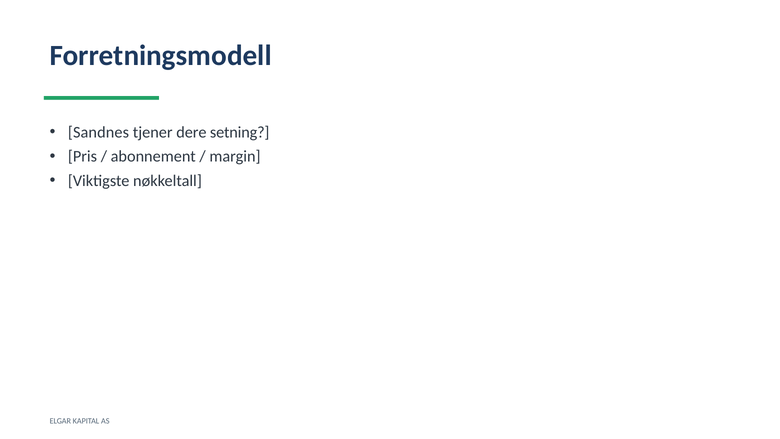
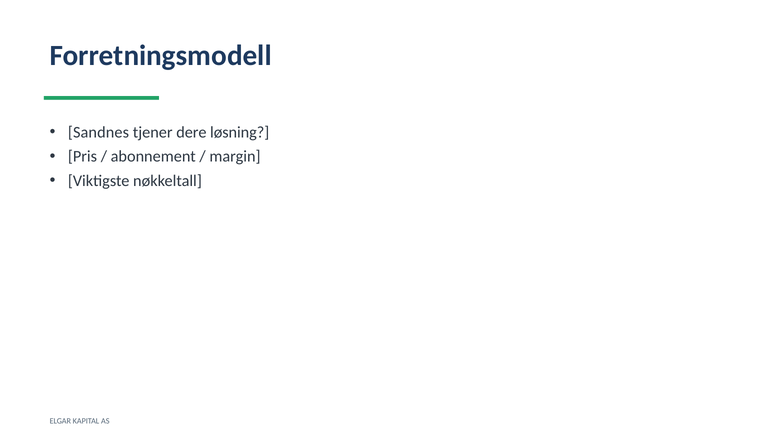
setning: setning -> løsning (240, 132)
